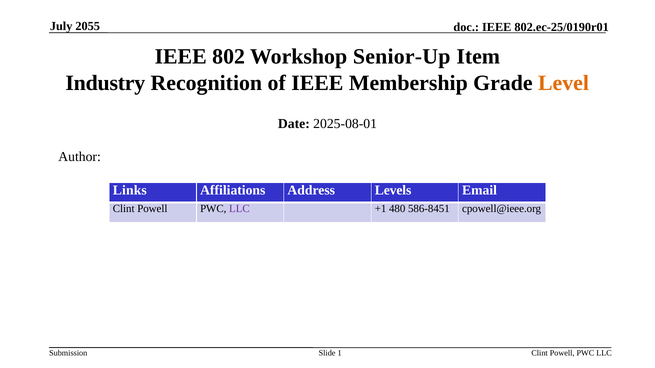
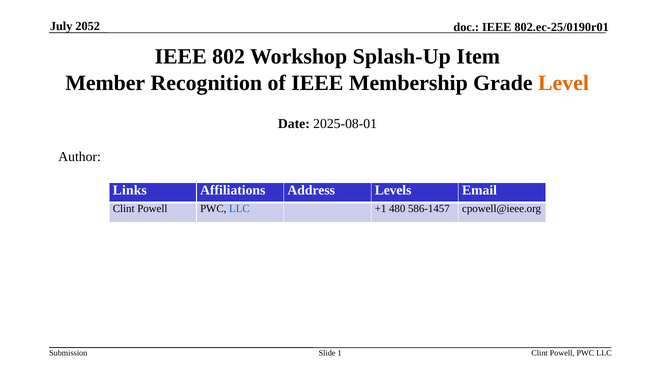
2055: 2055 -> 2052 (88, 26)
Senior-Up: Senior-Up -> Splash-Up (402, 57)
Industry: Industry -> Member (105, 83)
LLC colour: purple -> blue (239, 209)
586-8451: 586-8451 -> 586-1457 (429, 209)
